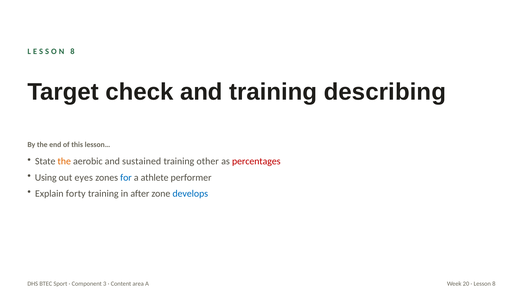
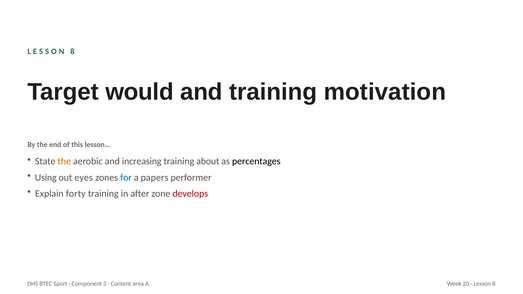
check: check -> would (140, 92)
describing: describing -> motivation (385, 92)
sustained: sustained -> increasing (142, 161)
other: other -> about (208, 161)
percentages colour: red -> black (256, 161)
athlete: athlete -> papers (155, 178)
develops colour: blue -> red (190, 194)
